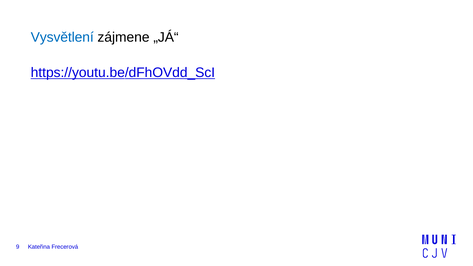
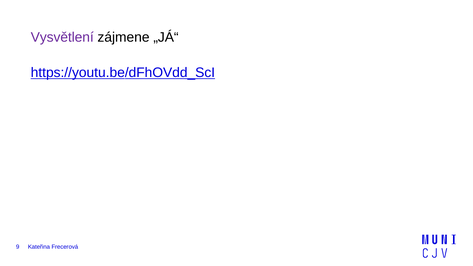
Vysvětlení colour: blue -> purple (62, 37)
